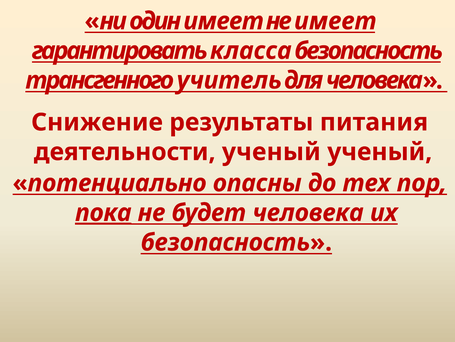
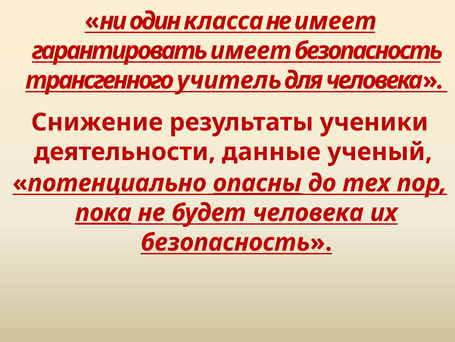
один имеет: имеет -> класса (224, 21)
гарантировать класса: класса -> имеет (251, 51)
питания: питания -> ученики (374, 122)
деятельности ученый: ученый -> данные (271, 152)
опасны underline: none -> present (257, 183)
